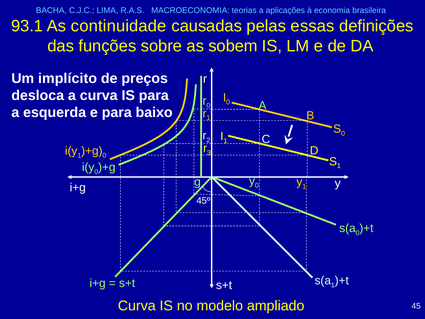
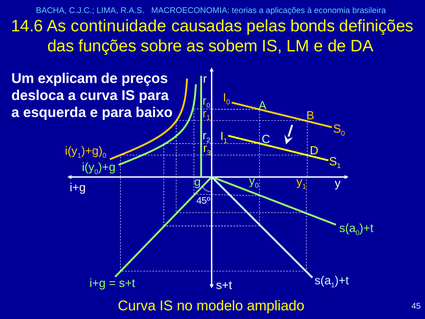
93.1: 93.1 -> 14.6 (27, 26)
essas: essas -> bonds (313, 26)
implícito: implícito -> explicam (68, 78)
